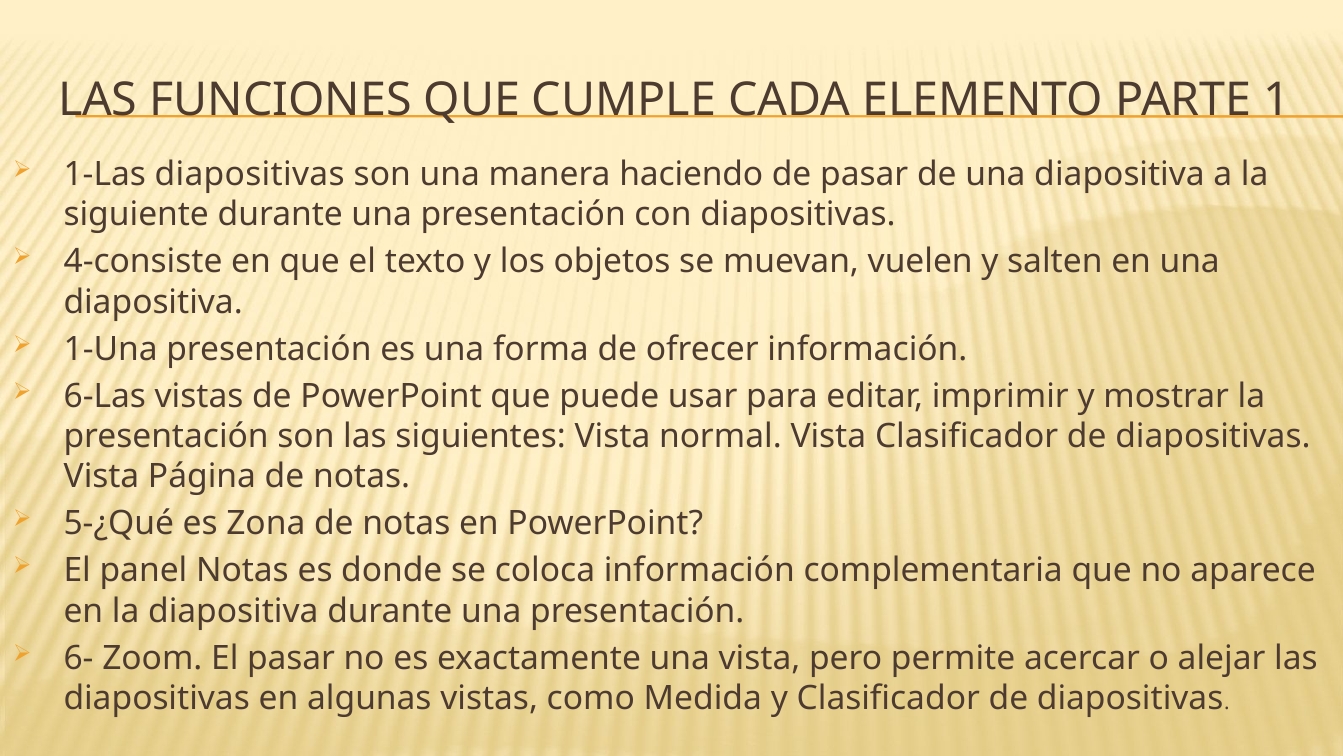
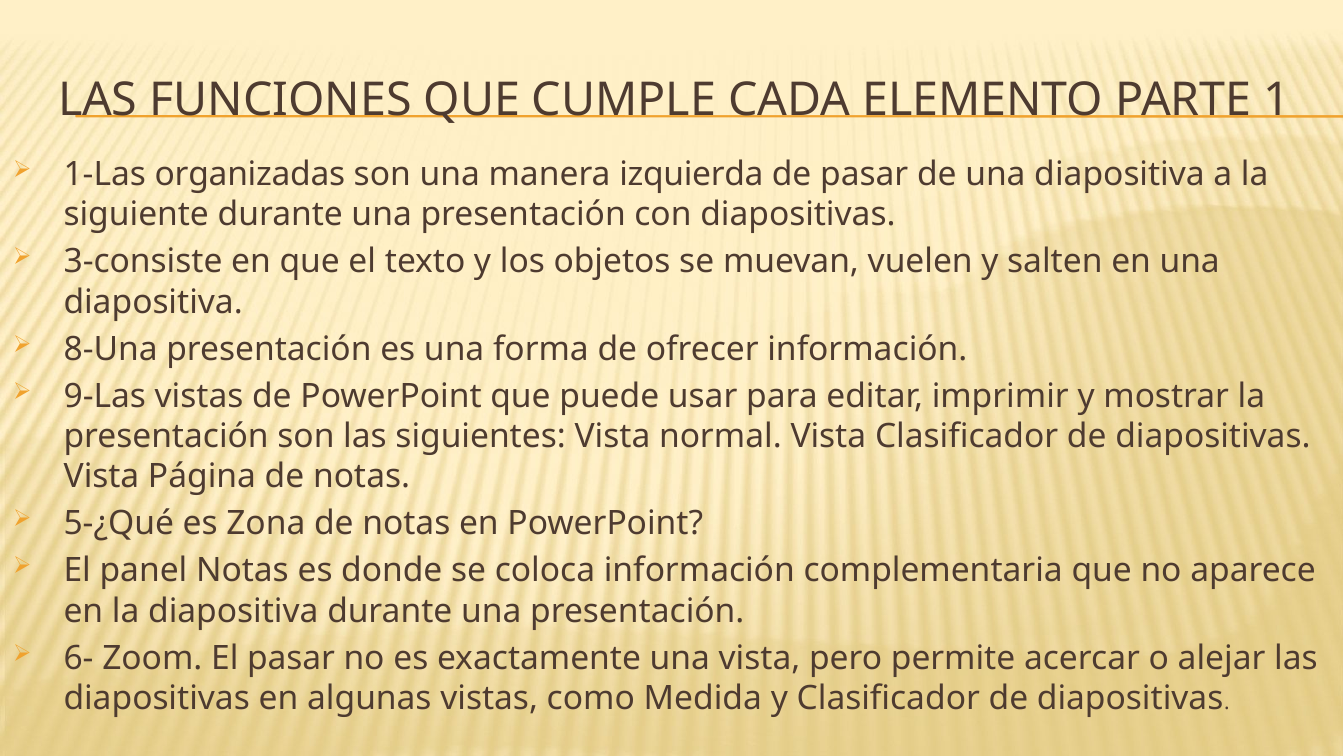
1-Las diapositivas: diapositivas -> organizadas (250, 174)
haciendo: haciendo -> izquierda (691, 174)
4-consiste: 4-consiste -> 3-consiste (143, 261)
1-Una: 1-Una -> 8-Una (111, 349)
6-Las: 6-Las -> 9-Las (105, 396)
